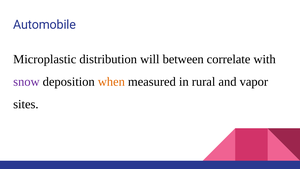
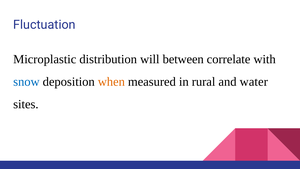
Automobile: Automobile -> Fluctuation (44, 25)
snow colour: purple -> blue (26, 82)
vapor: vapor -> water (254, 82)
